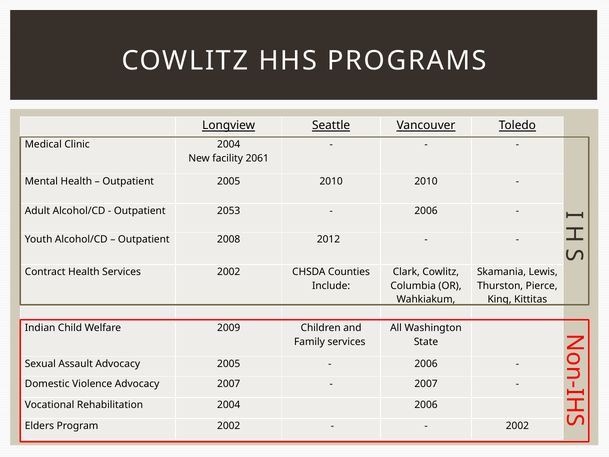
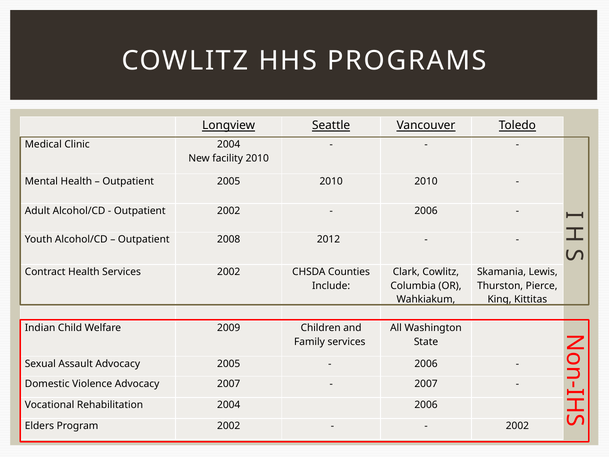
facility 2061: 2061 -> 2010 (257, 158)
Outpatient 2053: 2053 -> 2002 (229, 211)
